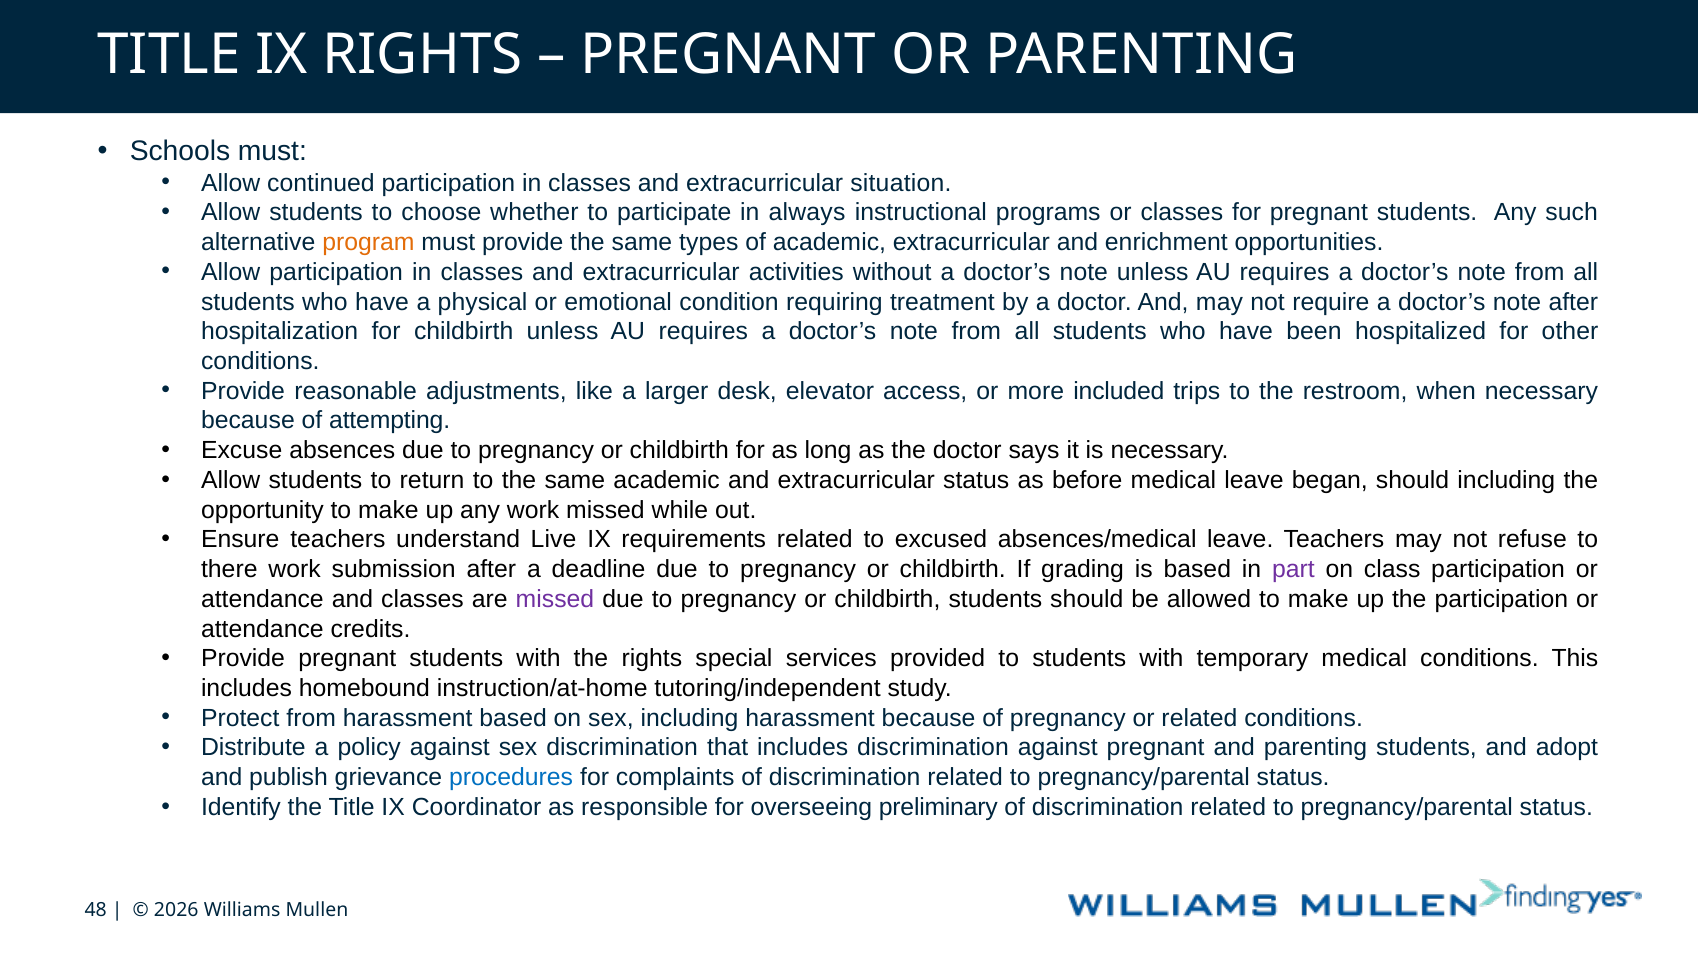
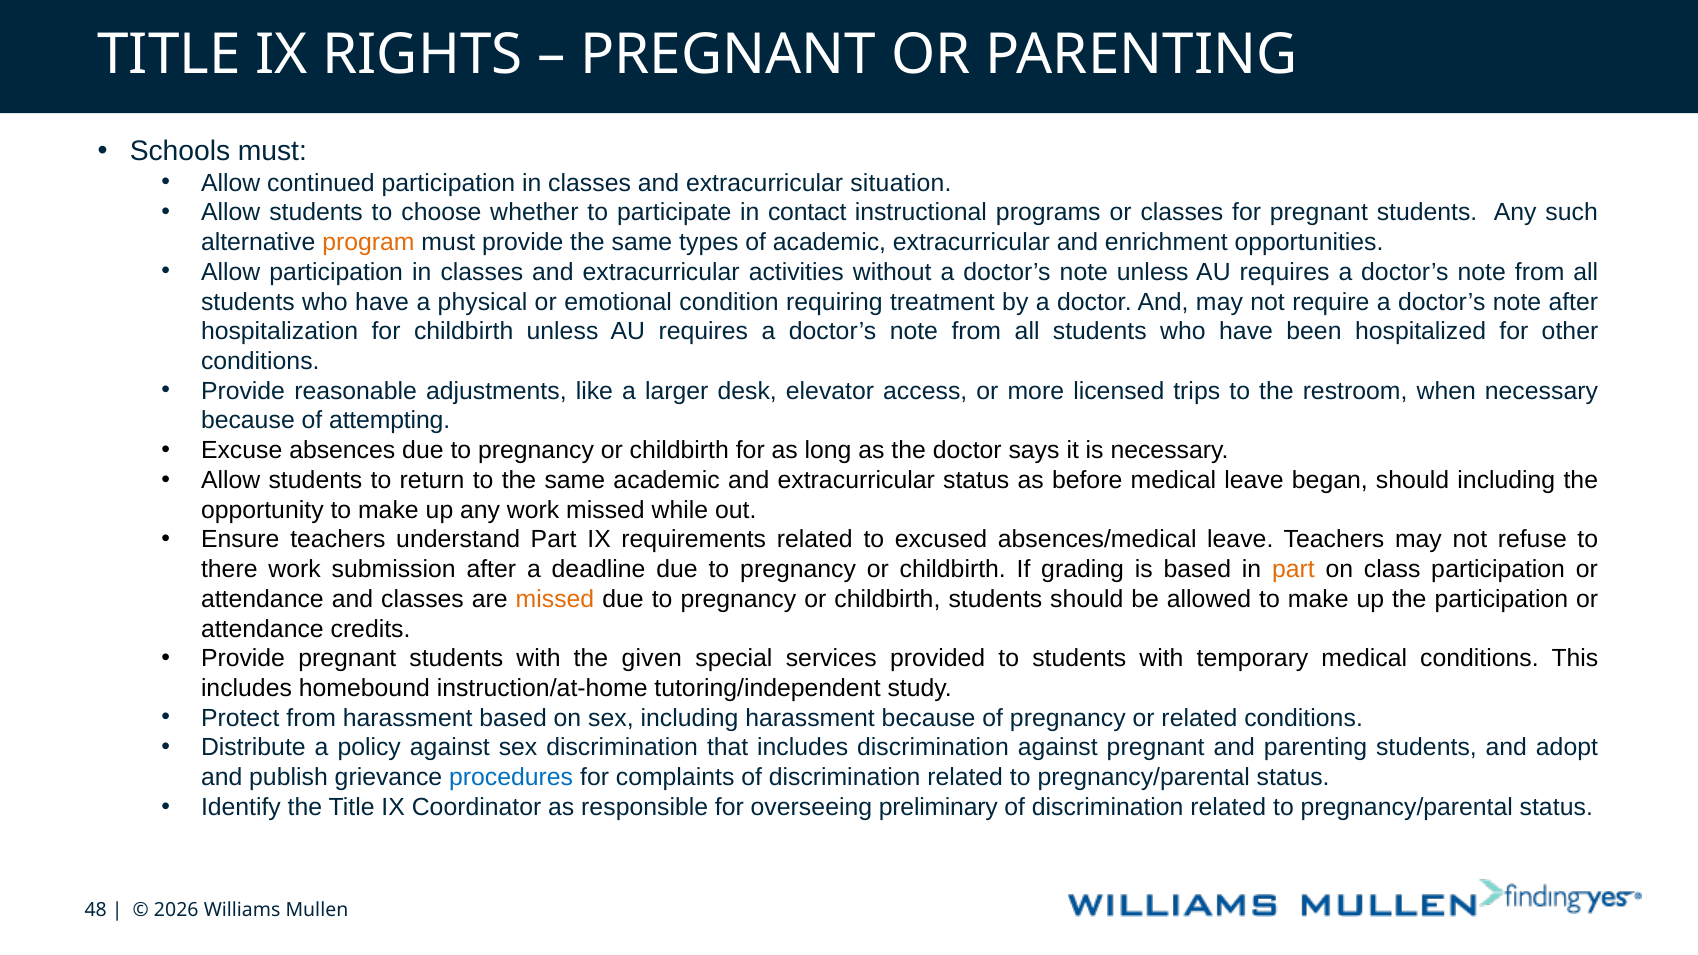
always: always -> contact (807, 213)
included: included -> licensed (1119, 391)
understand Live: Live -> Part (554, 540)
part colour: purple -> orange (1293, 569)
missed colour: purple -> orange (555, 599)
the rights: rights -> given (652, 659)
